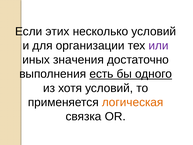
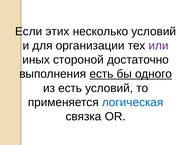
значения: значения -> стороной (78, 60)
из хотя: хотя -> есть (70, 88)
логическая colour: orange -> blue (133, 102)
